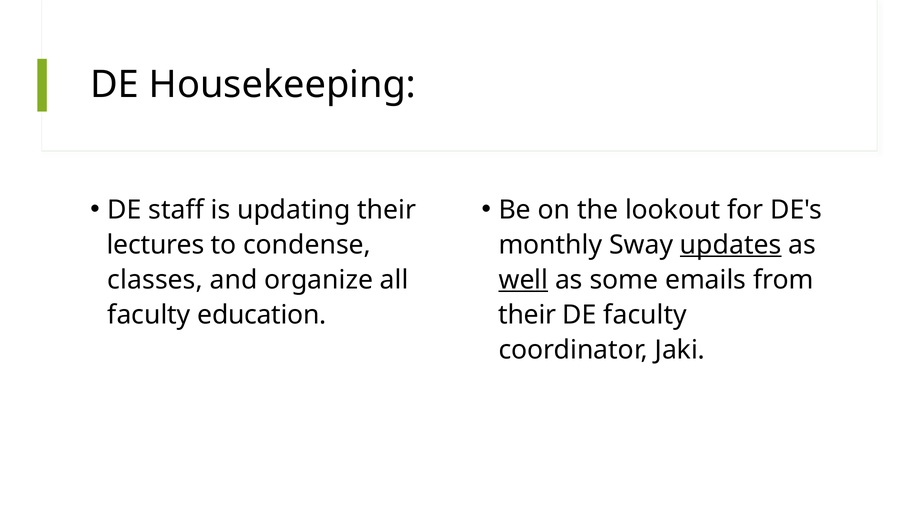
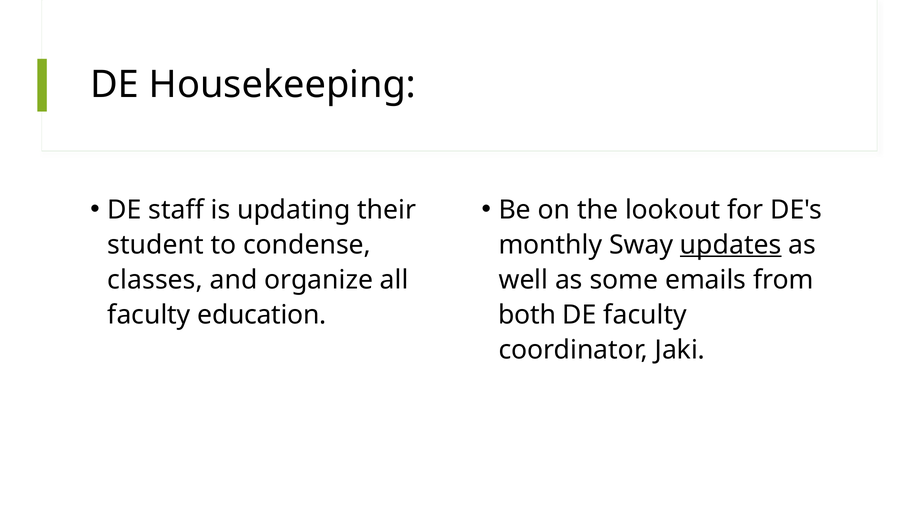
lectures: lectures -> student (156, 245)
well underline: present -> none (523, 280)
their: their -> both (527, 315)
